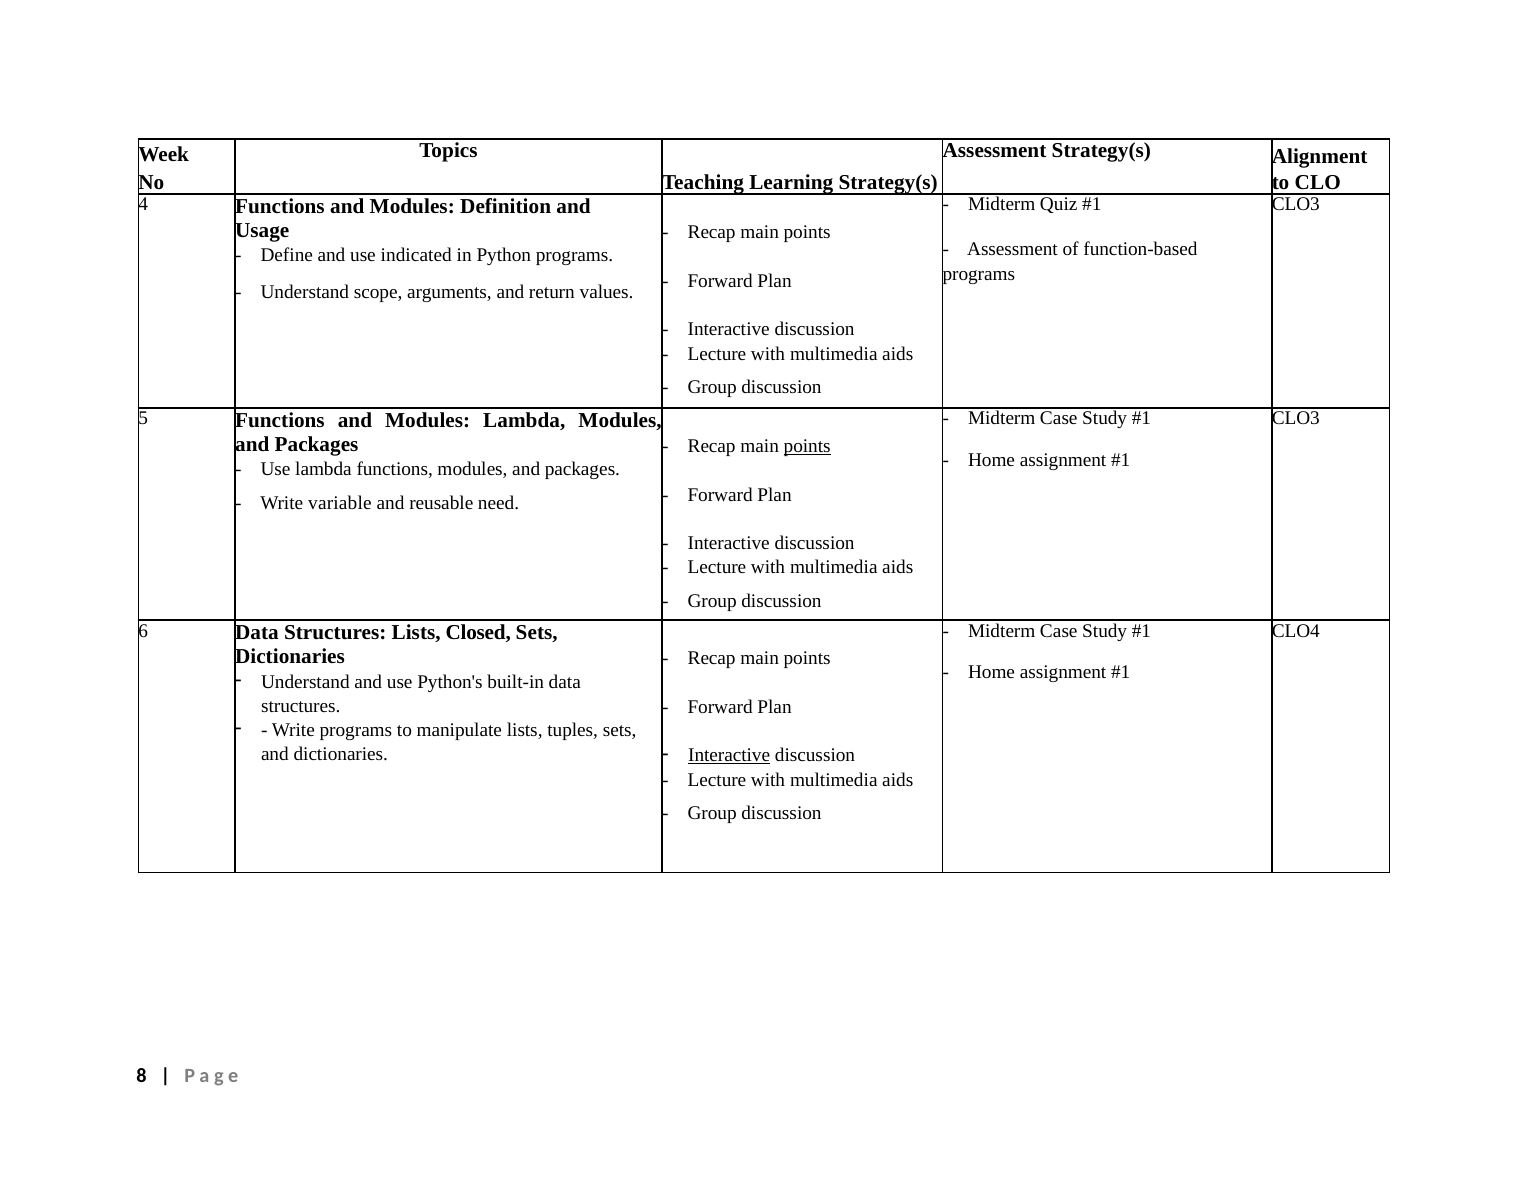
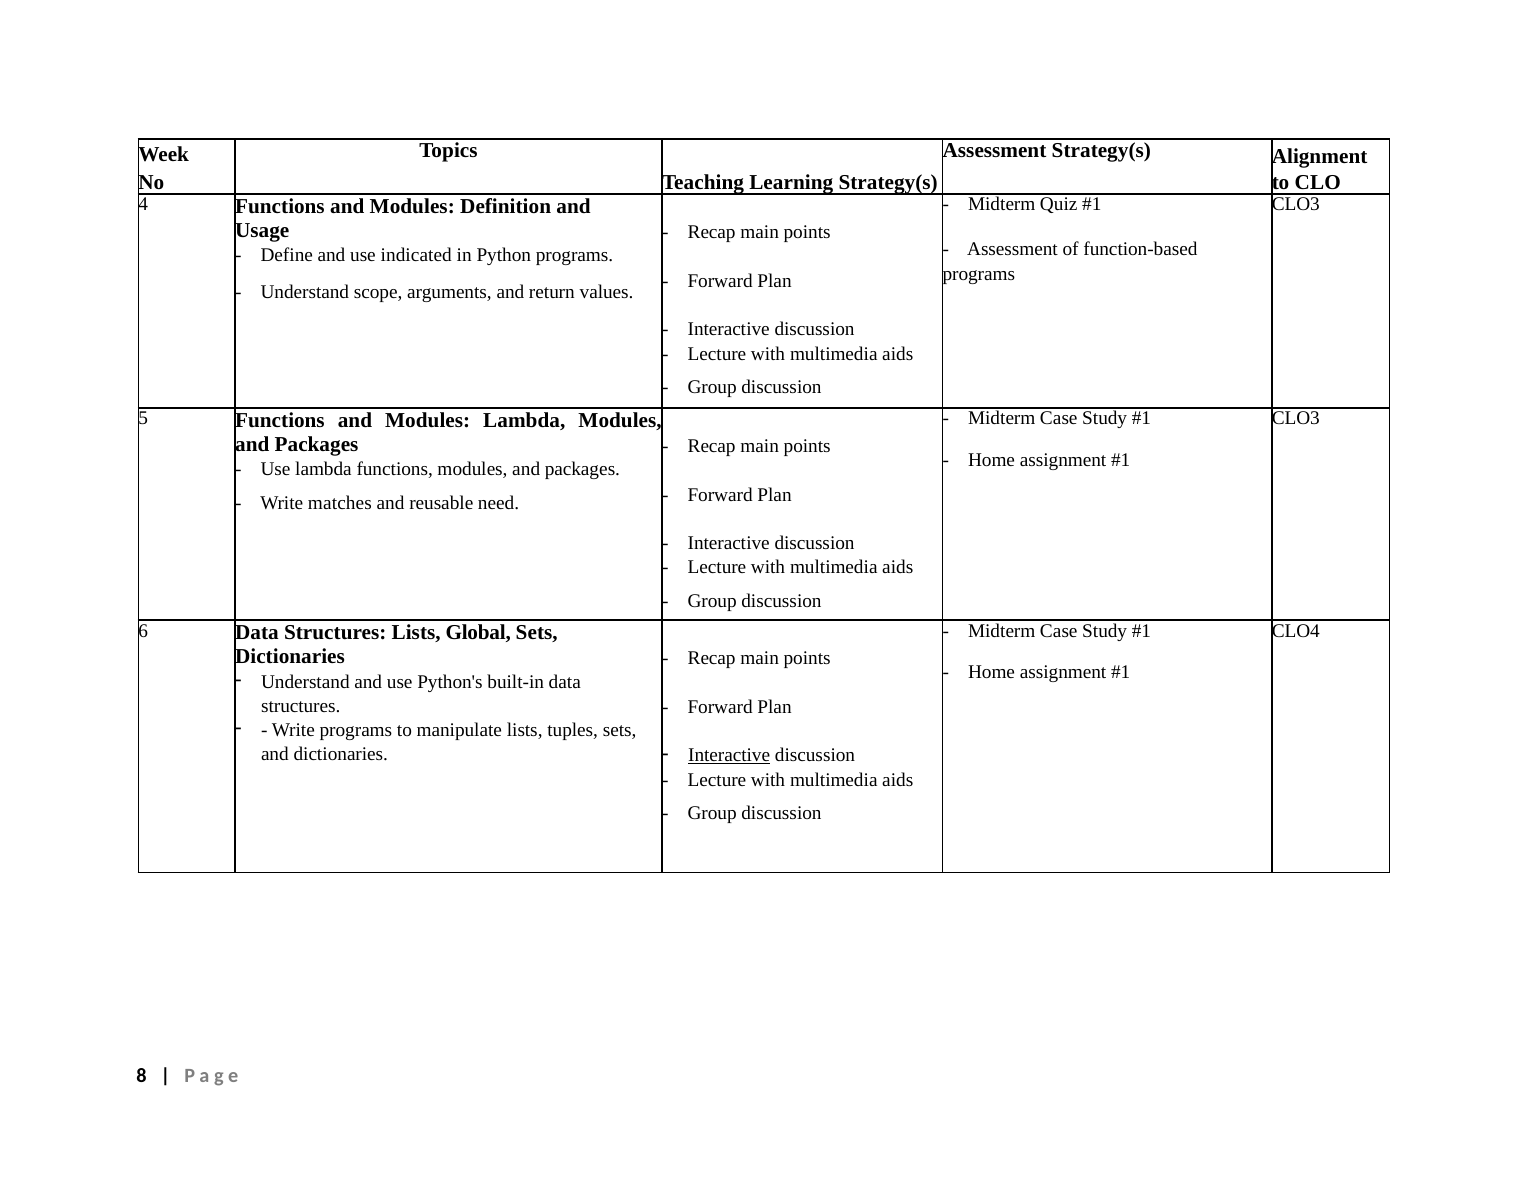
points underline: present -> none (807, 446)
variable: variable -> matches (340, 503)
Closed: Closed -> Global (478, 632)
